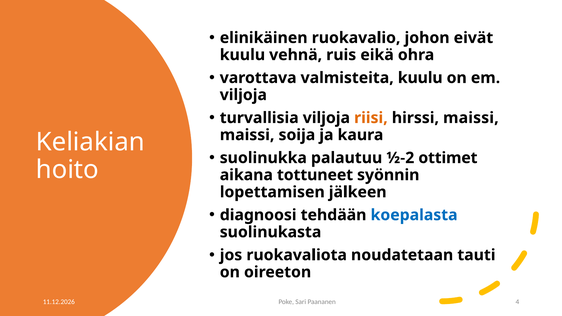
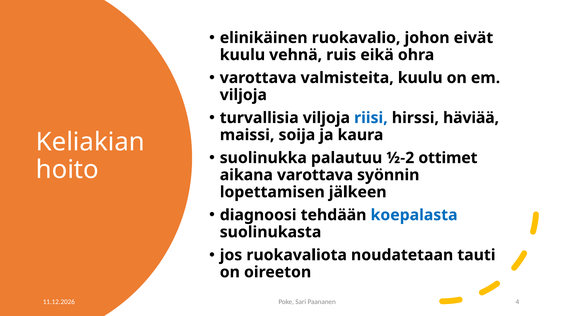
riisi colour: orange -> blue (371, 118)
hirssi maissi: maissi -> häviää (471, 118)
aikana tottuneet: tottuneet -> varottava (315, 175)
